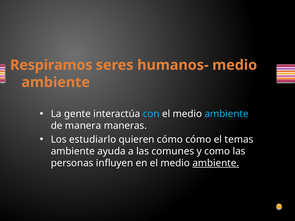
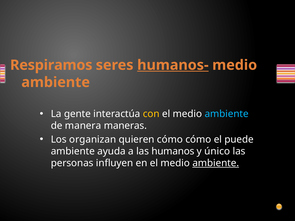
humanos- underline: none -> present (173, 65)
con colour: light blue -> yellow (151, 114)
estudiarlo: estudiarlo -> organizan (93, 140)
temas: temas -> puede (239, 140)
comunes: comunes -> humanos (173, 151)
como: como -> único (217, 151)
